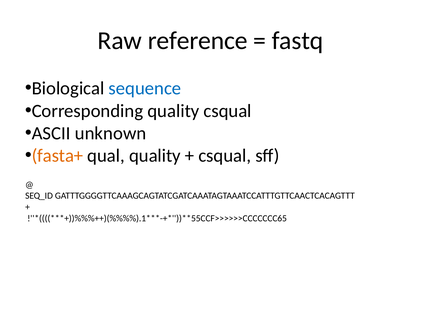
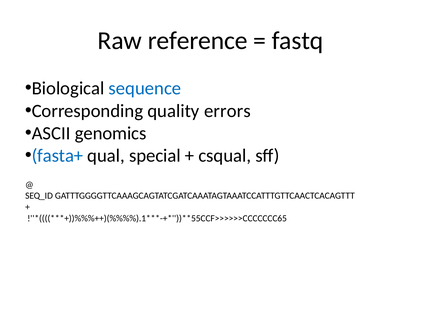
quality csqual: csqual -> errors (227, 111)
unknown: unknown -> genomics (111, 133)
fasta+ colour: orange -> blue (57, 156)
qual quality: quality -> special (155, 156)
